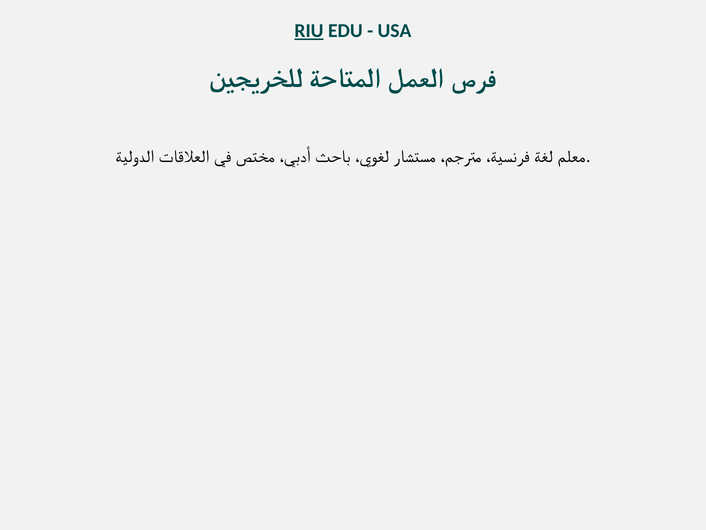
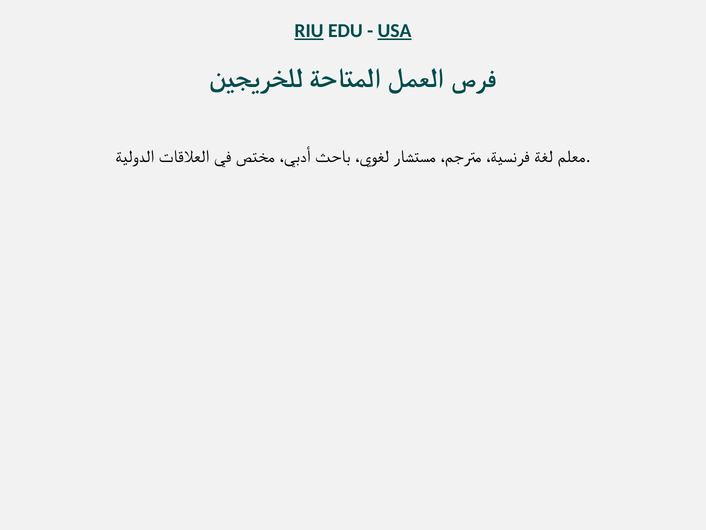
USA underline: none -> present (395, 31)
